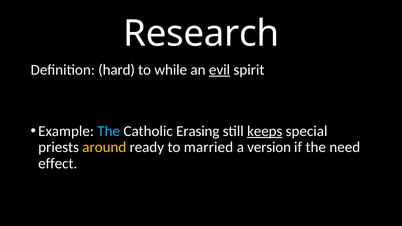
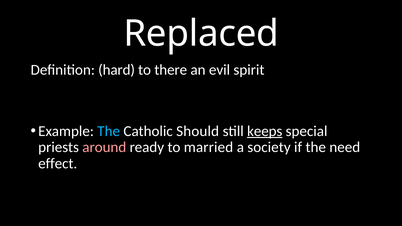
Research: Research -> Replaced (201, 34)
while: while -> there (171, 70)
evil underline: present -> none (220, 70)
Erasing: Erasing -> Should (198, 131)
around colour: yellow -> pink (104, 147)
version: version -> society (269, 147)
